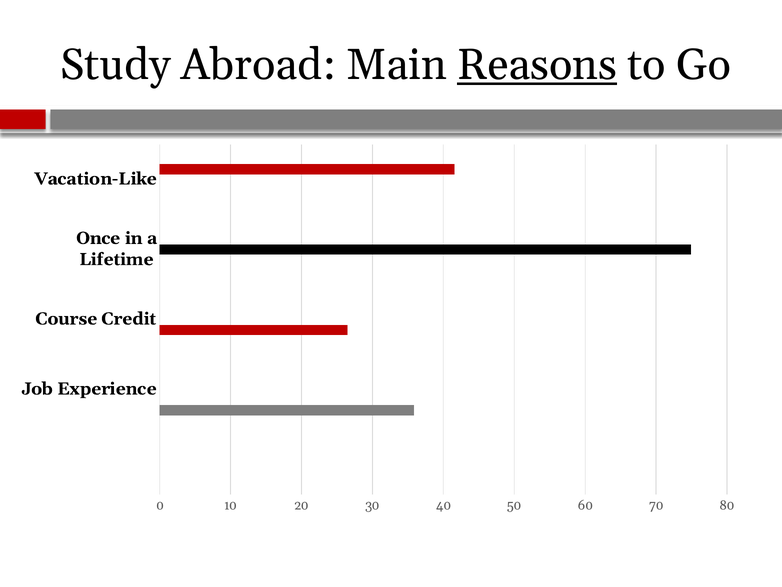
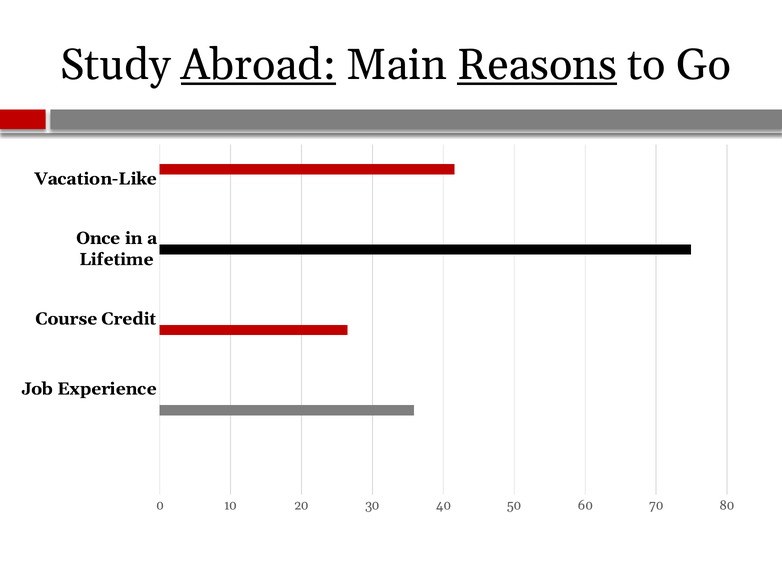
Abroad underline: none -> present (258, 65)
